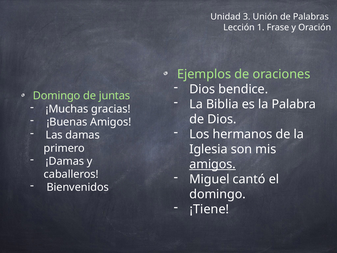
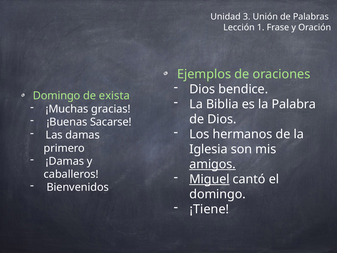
juntas: juntas -> exista (114, 96)
¡Buenas Amigos: Amigos -> Sacarse (111, 122)
Miguel underline: none -> present (209, 179)
